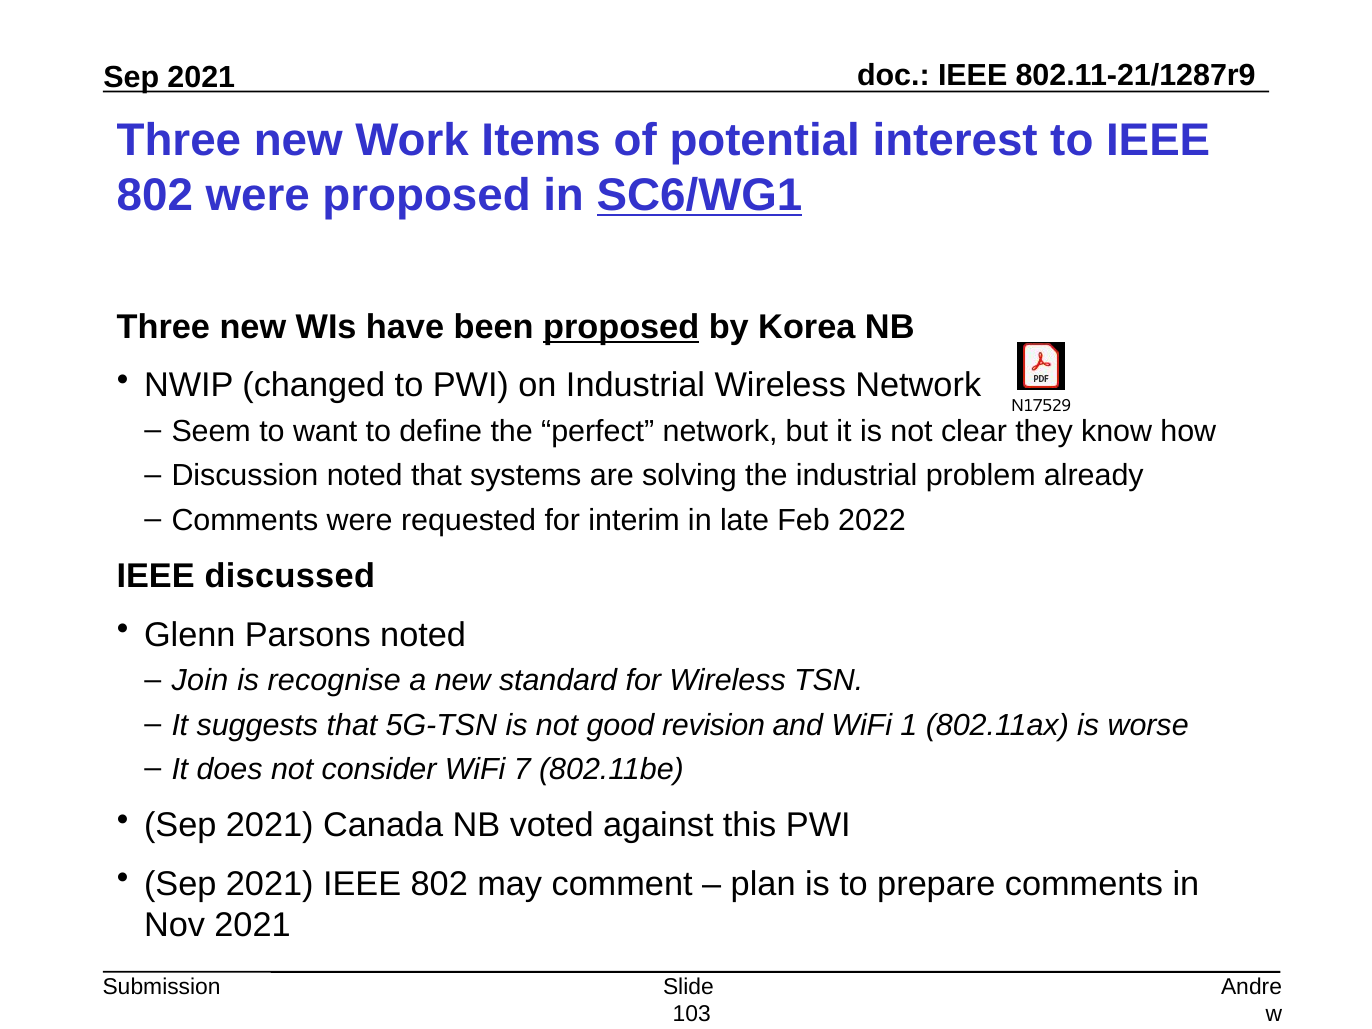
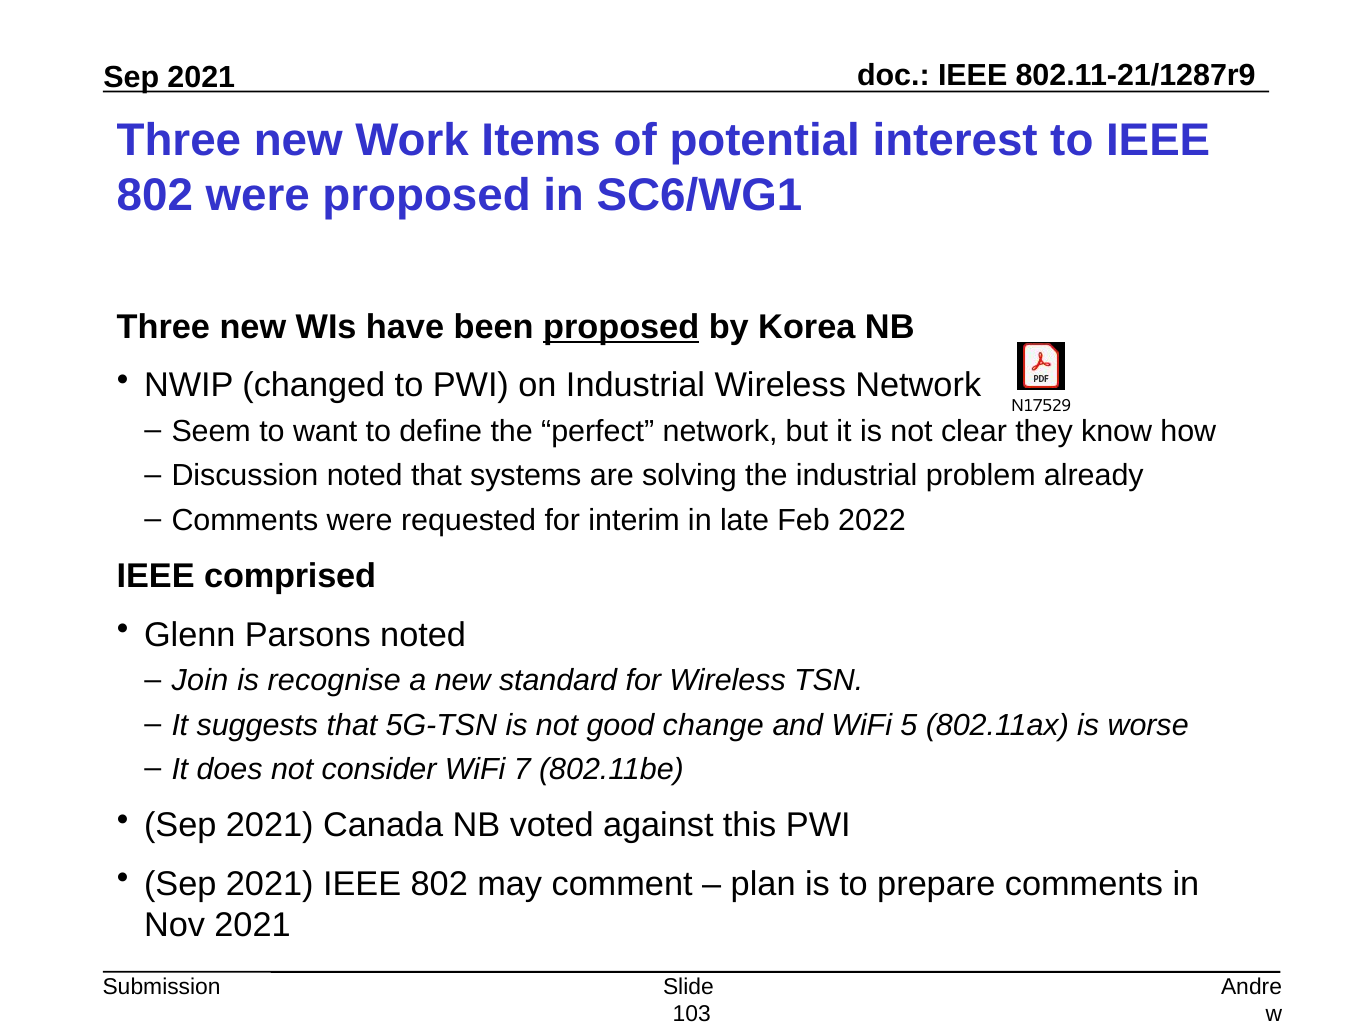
SC6/WG1 underline: present -> none (700, 195)
discussed: discussed -> comprised (290, 576)
revision: revision -> change (713, 725)
1: 1 -> 5 (909, 725)
